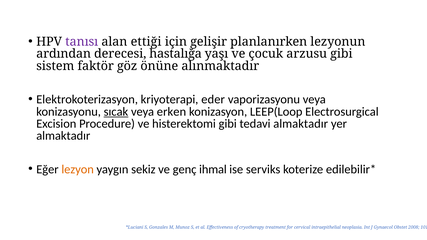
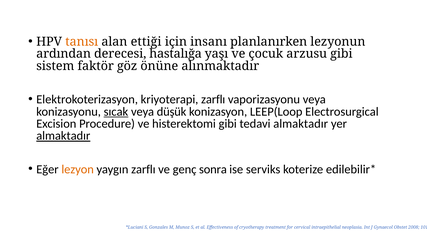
tanısı colour: purple -> orange (82, 42)
gelişir: gelişir -> insanı (209, 42)
kriyoterapi eder: eder -> zarflı (213, 100)
erken: erken -> düşük (172, 112)
almaktadır underline: none -> present (63, 136)
yaygın sekiz: sekiz -> zarflı (143, 169)
ihmal: ihmal -> sonra (213, 169)
